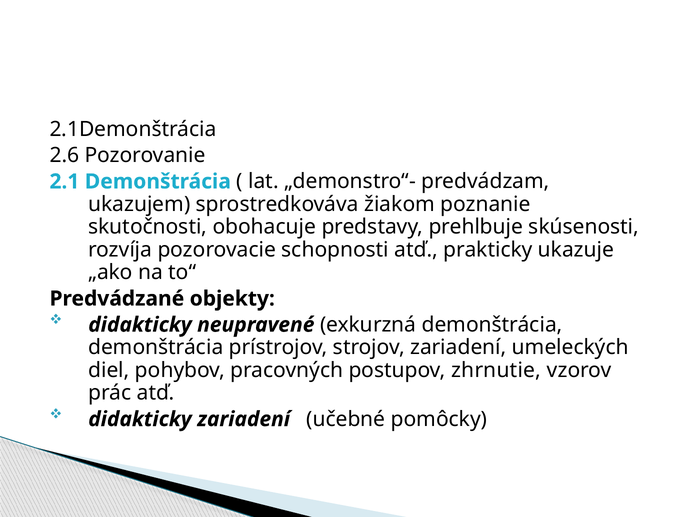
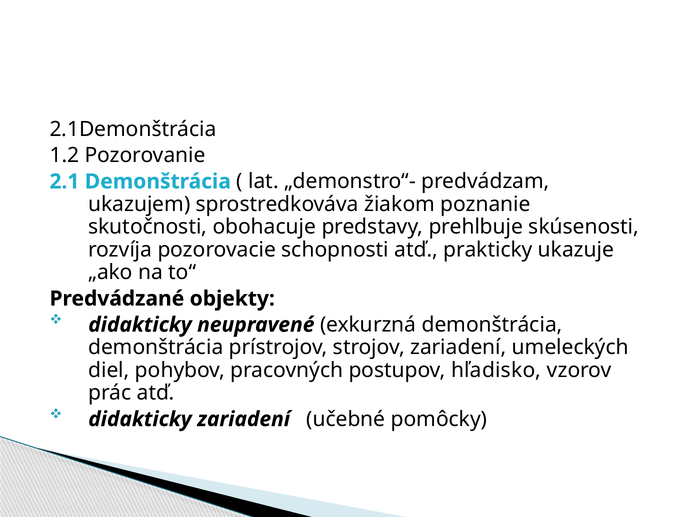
2.6: 2.6 -> 1.2 (64, 155)
zhrnutie: zhrnutie -> hľadisko (496, 370)
